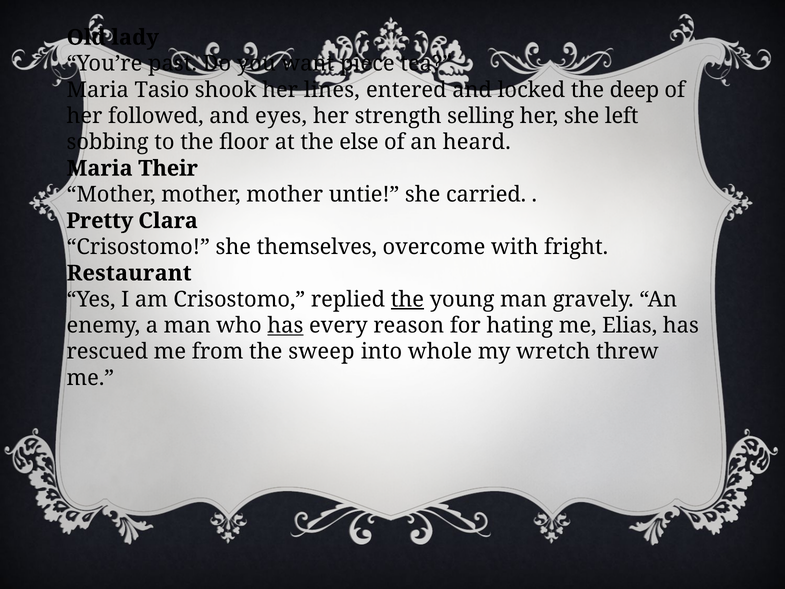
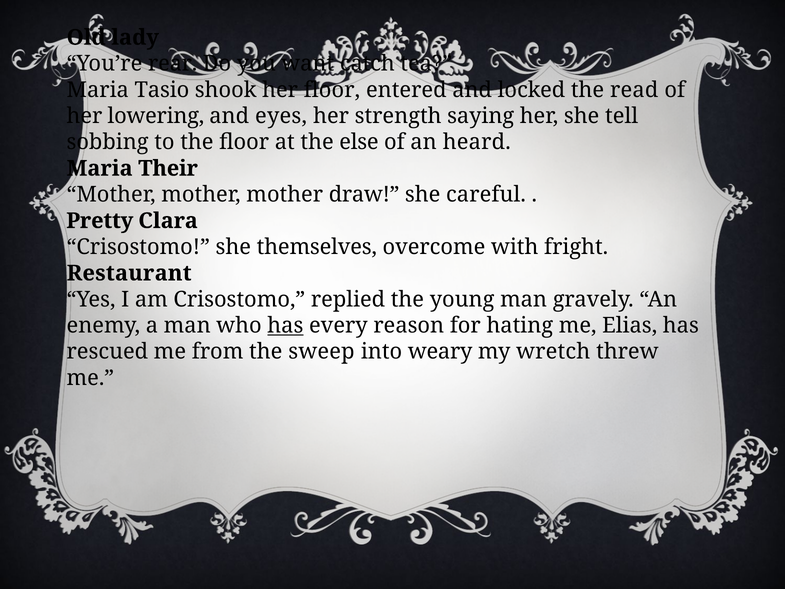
past: past -> rear (173, 64)
piece: piece -> catch (367, 64)
her lines: lines -> floor (332, 90)
deep: deep -> read (634, 90)
followed: followed -> lowering (156, 116)
selling: selling -> saying (481, 116)
left: left -> tell (622, 116)
untie: untie -> draw (364, 195)
carried: carried -> careful (486, 195)
the underline: present -> none (407, 299)
whole: whole -> weary (440, 352)
